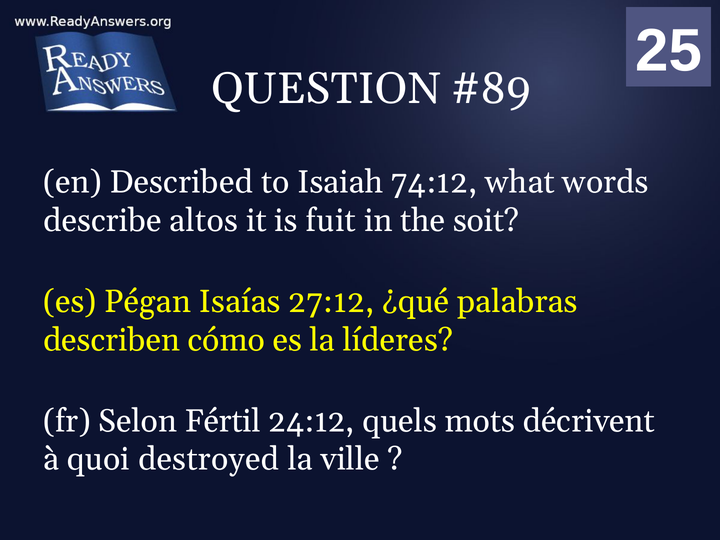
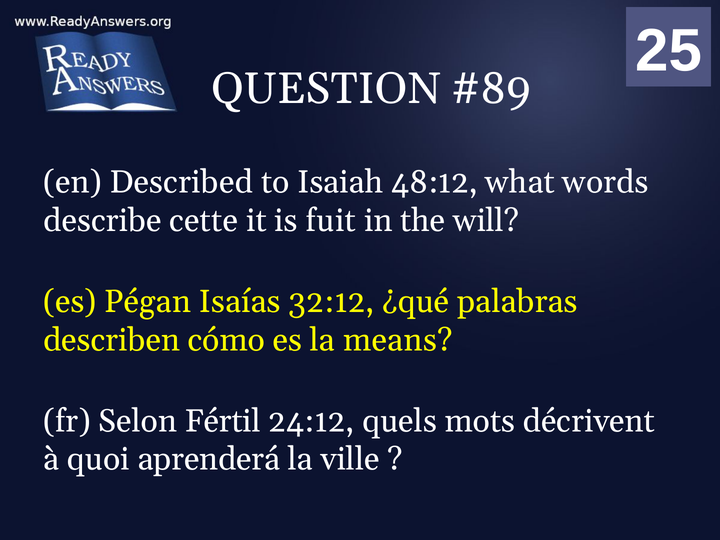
74:12: 74:12 -> 48:12 (435, 182)
altos: altos -> cette (204, 221)
soit: soit -> will (486, 221)
27:12: 27:12 -> 32:12 (331, 302)
líderes: líderes -> means (398, 340)
destroyed: destroyed -> aprenderá (209, 459)
